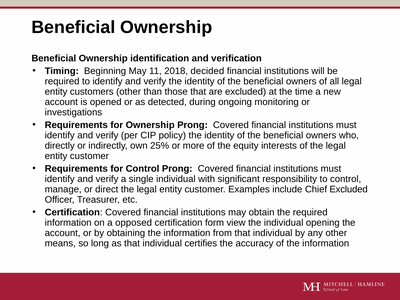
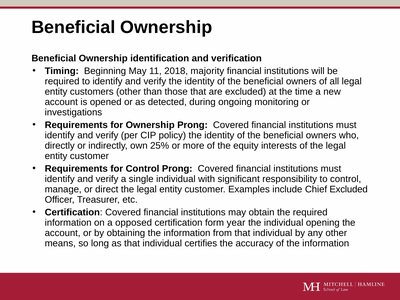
decided: decided -> majority (207, 71)
view: view -> year (236, 223)
